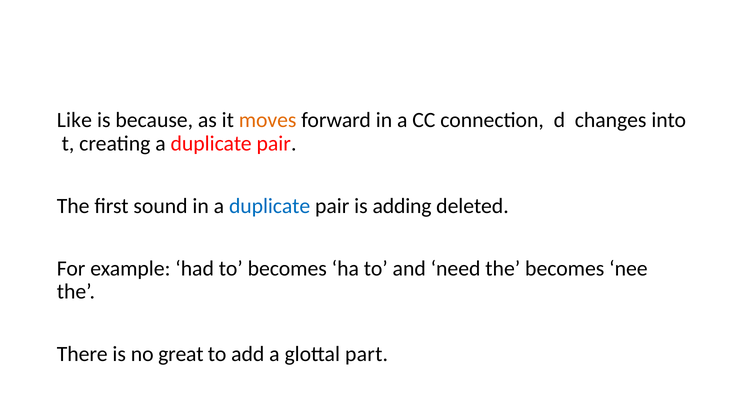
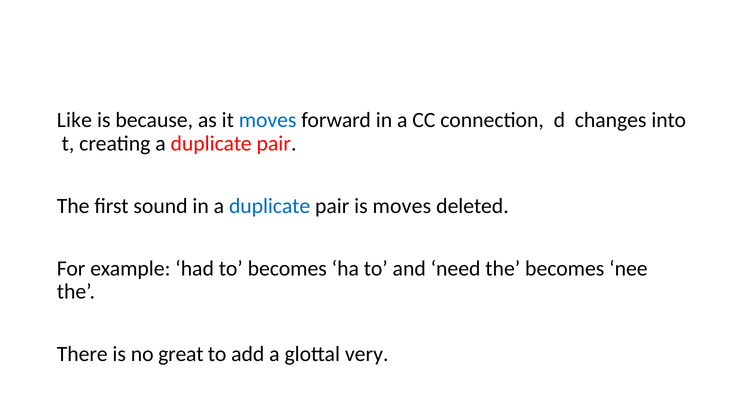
moves colour: orange -> blue (268, 120)
is adding: adding -> moves (402, 206)
part: part -> very (367, 354)
